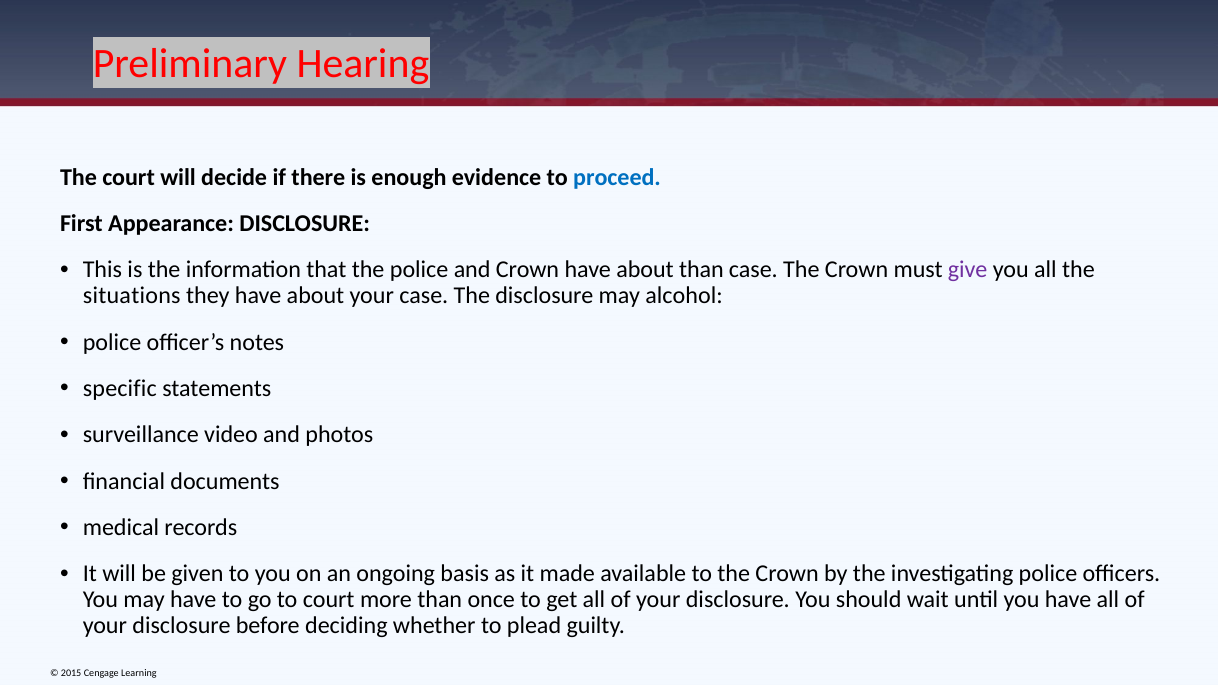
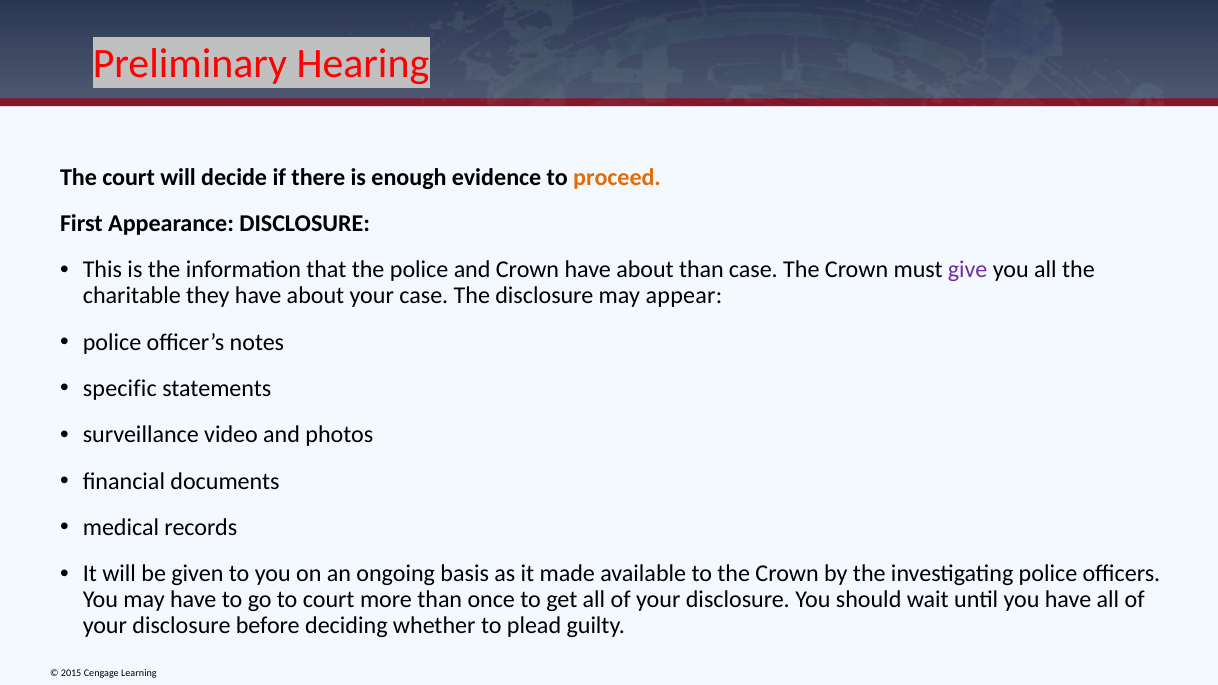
proceed colour: blue -> orange (617, 177)
situations: situations -> charitable (132, 296)
alcohol: alcohol -> appear (684, 296)
